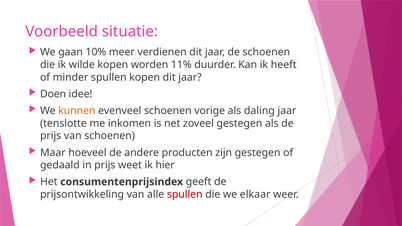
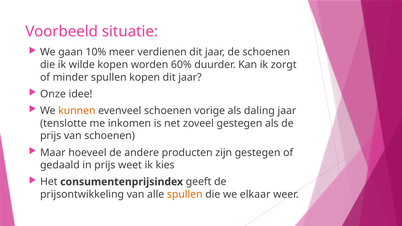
11%: 11% -> 60% (181, 65)
heeft: heeft -> zorgt (284, 65)
Doen: Doen -> Onze (53, 94)
hier: hier -> kies (165, 165)
spullen colour: red -> orange (185, 195)
